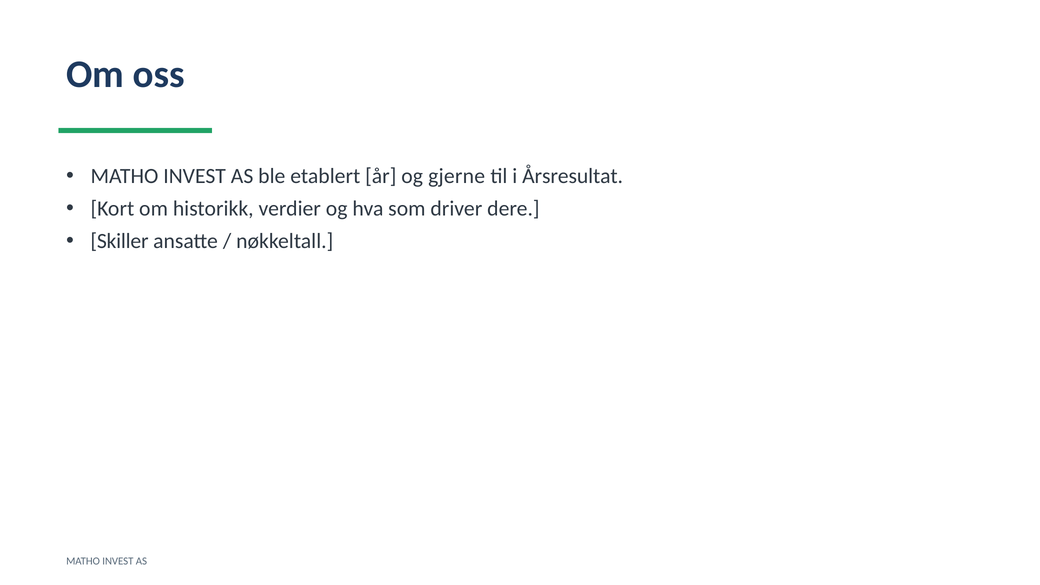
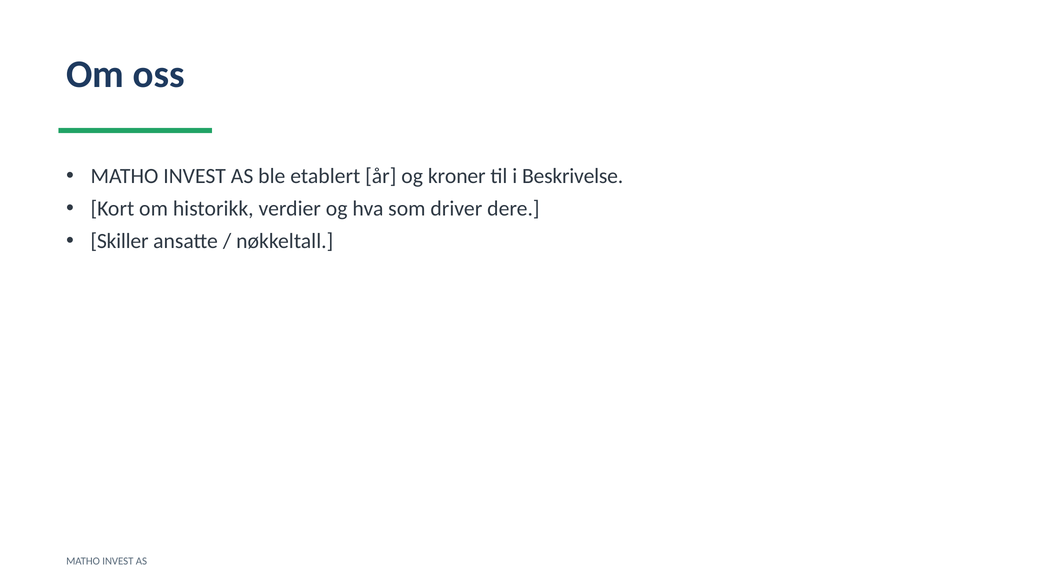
gjerne: gjerne -> kroner (457, 176)
Årsresultat: Årsresultat -> Beskrivelse (573, 176)
